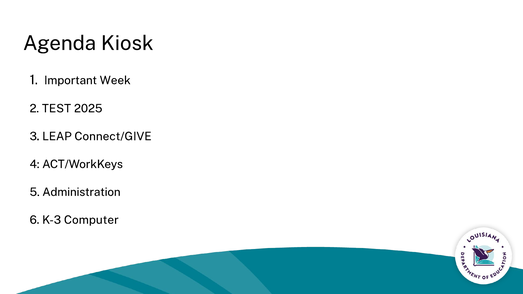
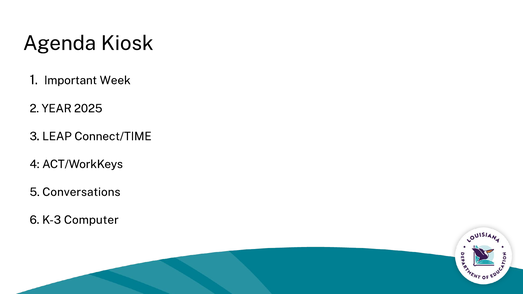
TEST: TEST -> YEAR (57, 109)
Connect/GIVE: Connect/GIVE -> Connect/TIME (113, 136)
Administration: Administration -> Conversations (81, 192)
